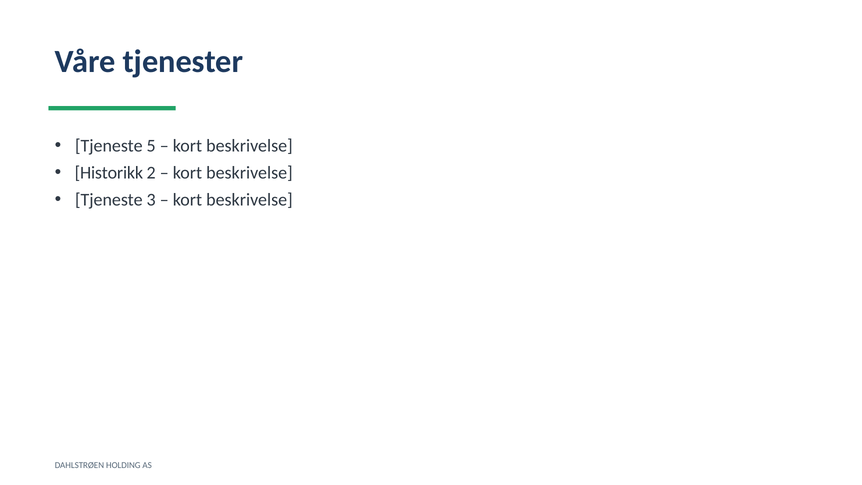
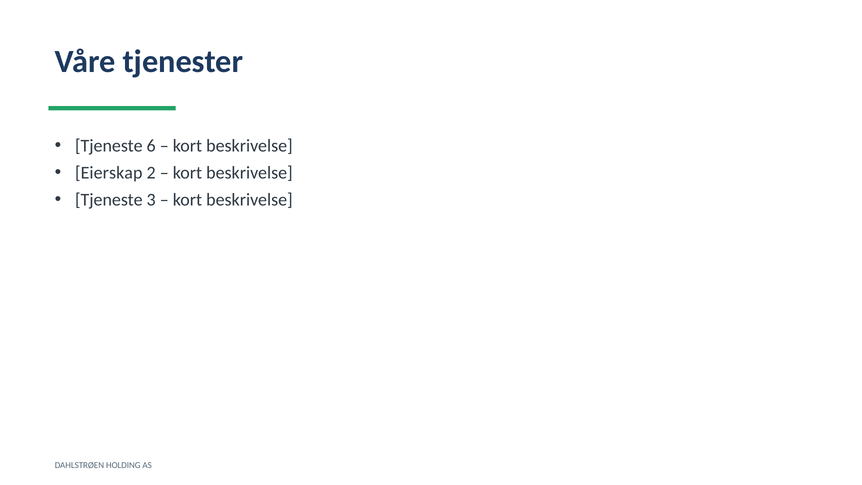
5: 5 -> 6 (151, 146)
Historikk: Historikk -> Eierskap (109, 173)
